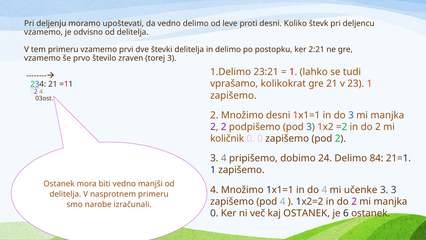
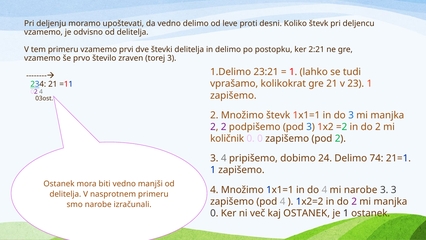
Množimo desni: desni -> števk (278, 115)
84: 84 -> 74 (377, 158)
mi učenke: učenke -> narobe (361, 190)
je 6: 6 -> 1 (346, 213)
